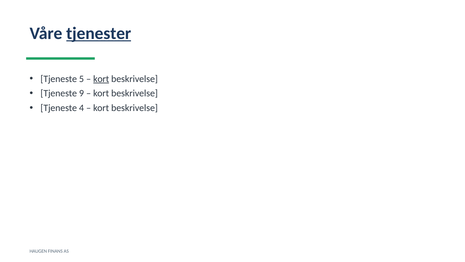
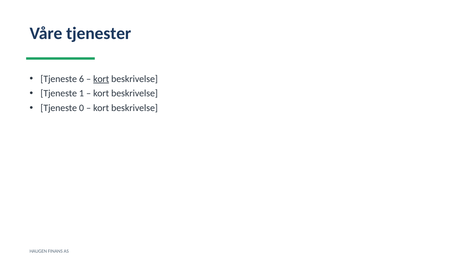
tjenester underline: present -> none (99, 33)
5: 5 -> 6 (82, 79)
9: 9 -> 1 (82, 93)
4: 4 -> 0 (82, 108)
